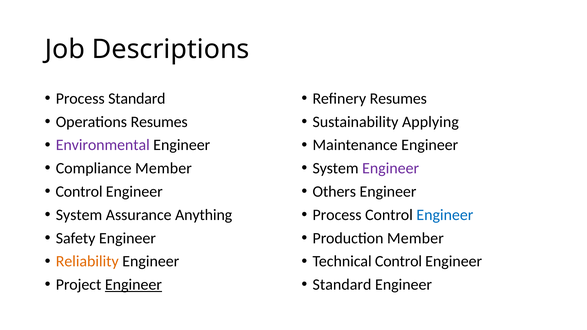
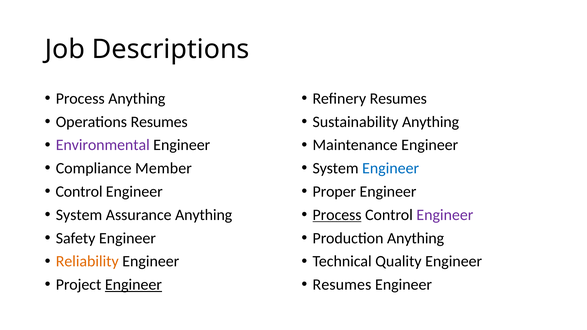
Process Standard: Standard -> Anything (137, 99)
Sustainability Applying: Applying -> Anything (431, 122)
Engineer colour: purple -> blue (391, 168)
Others: Others -> Proper (334, 192)
Process underline: none -> present (337, 215)
Engineer colour: blue -> purple (445, 215)
Production Member: Member -> Anything (416, 238)
Technical Control: Control -> Quality (398, 262)
Standard: Standard -> Resumes (342, 285)
